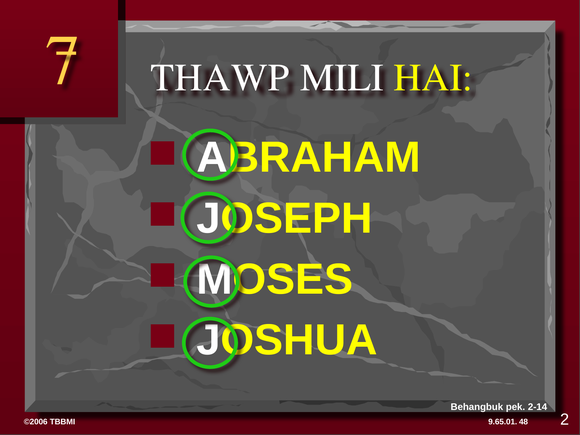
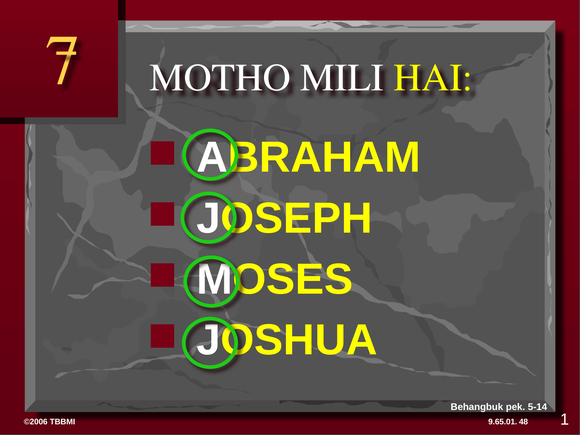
THAWP: THAWP -> MOTHO (220, 78)
2-14: 2-14 -> 5-14 (537, 407)
2: 2 -> 1 (565, 419)
